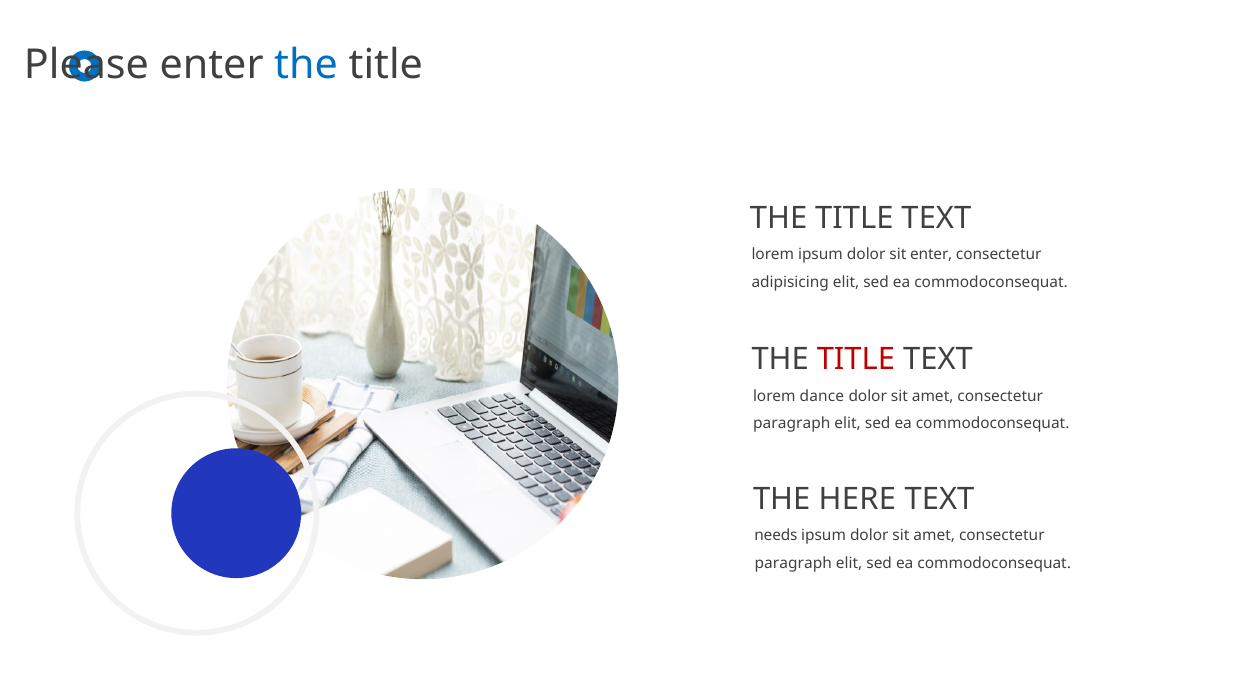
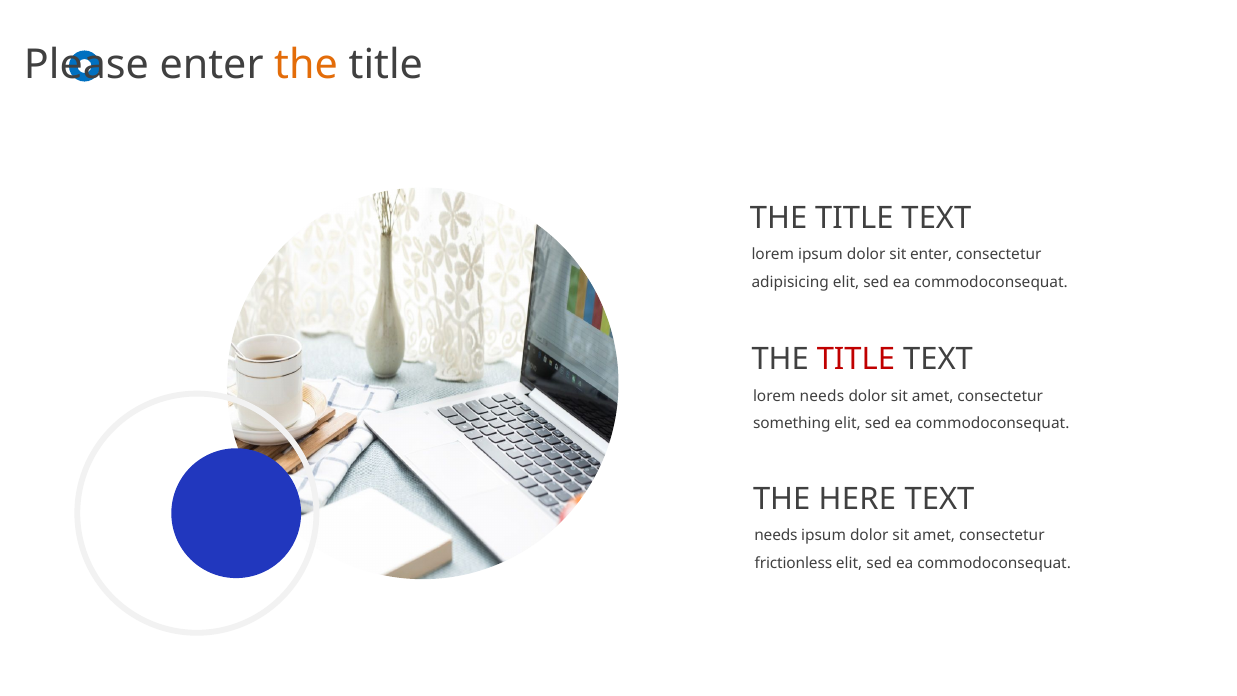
the colour: blue -> orange (306, 64)
lorem dance: dance -> needs (822, 396)
paragraph: paragraph -> something (792, 424)
paragraph: paragraph -> frictionless (793, 563)
